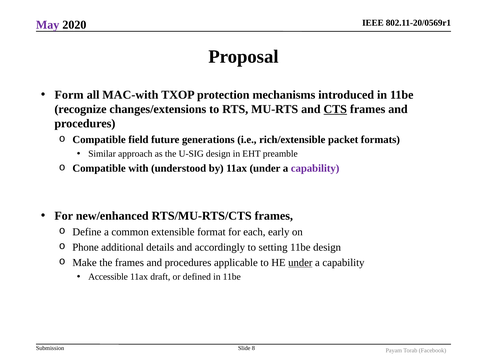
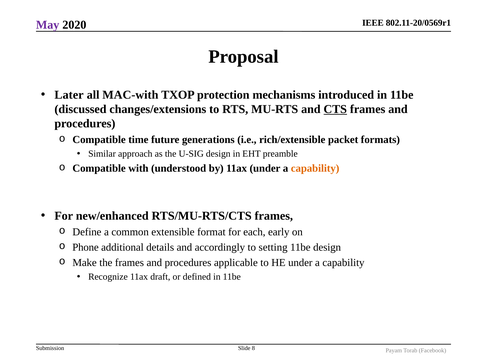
Form: Form -> Later (69, 95)
recognize: recognize -> discussed (80, 109)
field: field -> time (138, 140)
capability colour: purple -> orange (315, 168)
under underline: present -> none (300, 262)
Accessible: Accessible -> Recognize (108, 277)
